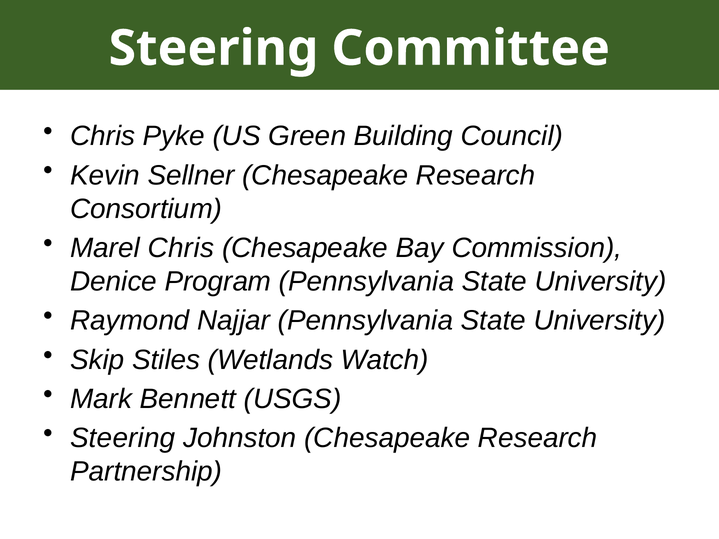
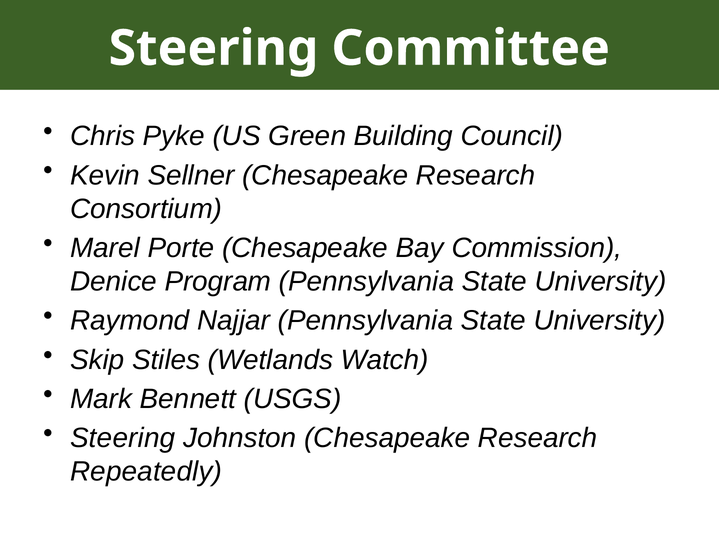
Marel Chris: Chris -> Porte (181, 248)
Partnership: Partnership -> Repeatedly (146, 472)
